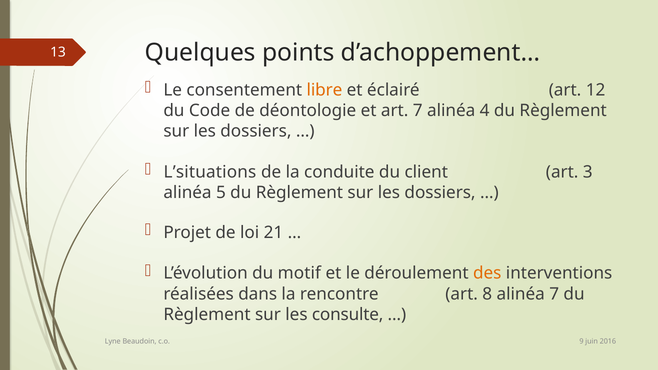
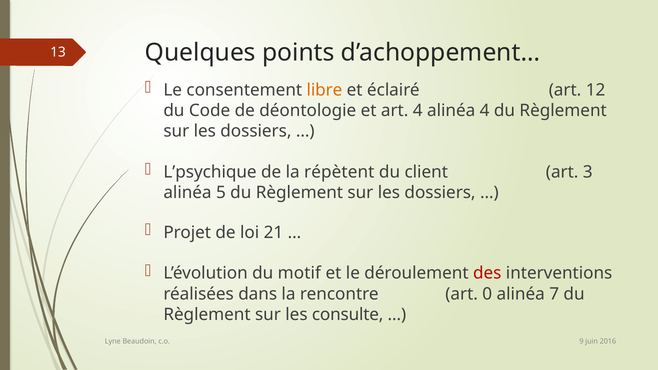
art 7: 7 -> 4 (418, 111)
L’situations: L’situations -> L’psychique (210, 172)
conduite: conduite -> répètent (339, 172)
des colour: orange -> red (487, 273)
8: 8 -> 0 (487, 294)
